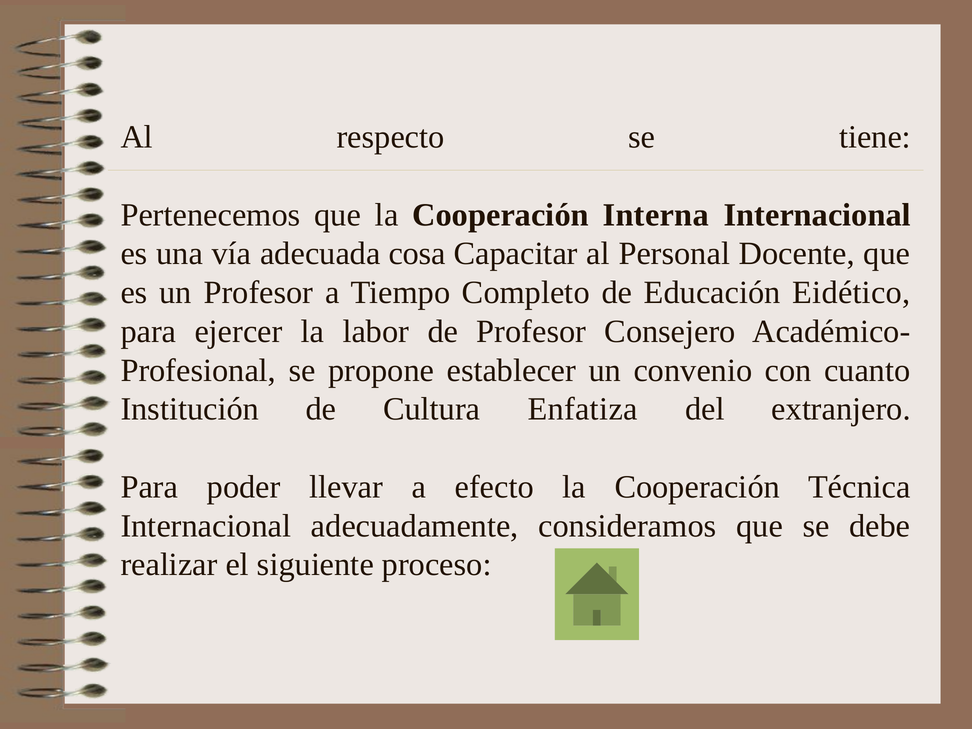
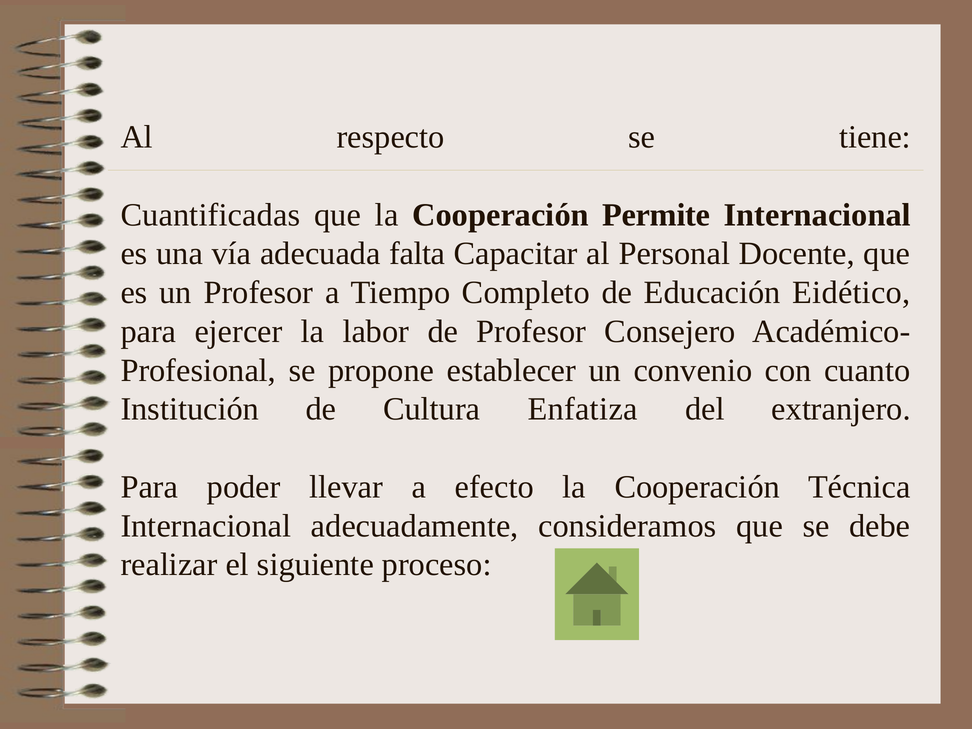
Pertenecemos: Pertenecemos -> Cuantificadas (210, 215)
Interna: Interna -> Permite (656, 215)
cosa: cosa -> falta (417, 254)
